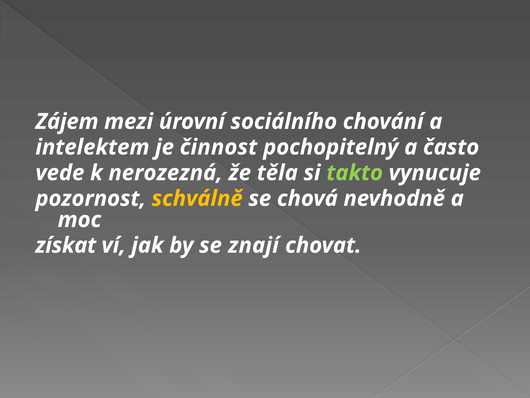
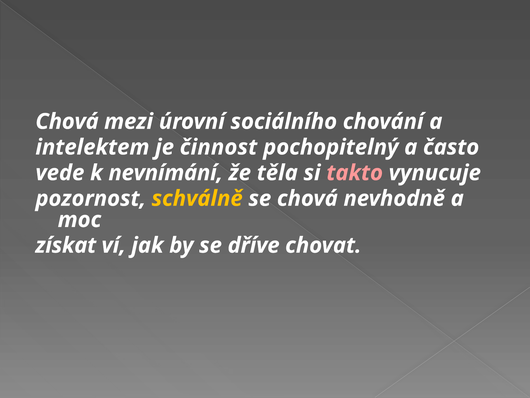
Zájem: Zájem -> Chová (67, 121)
nerozezná: nerozezná -> nevnímání (166, 173)
takto colour: light green -> pink (355, 173)
znají: znají -> dříve (254, 245)
